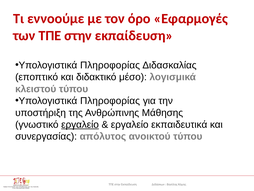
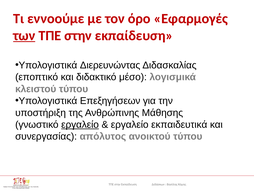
των underline: none -> present (24, 35)
Πληροφορίας: Πληροφορίας -> Διερευνώντας (110, 65)
Πληροφορίας: Πληροφορίας -> Επεξηγήσεων (110, 101)
